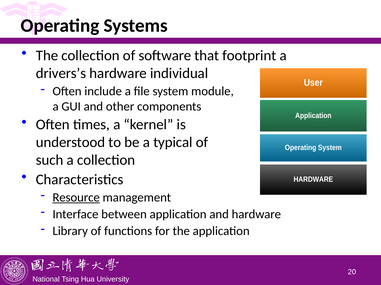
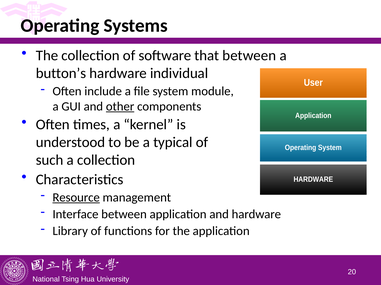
that footprint: footprint -> between (249, 56)
drivers’s: drivers’s -> button’s (61, 73)
other underline: none -> present (120, 107)
